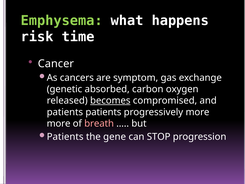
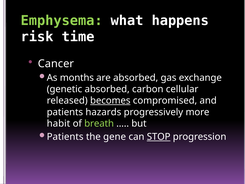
cancers: cancers -> months (77, 78)
are symptom: symptom -> absorbed (136, 78)
oxygen: oxygen -> cellular (182, 89)
patients patients: patients -> hazards (103, 112)
more: more -> habit (58, 123)
breath colour: pink -> light green (99, 123)
STOP underline: none -> present (159, 137)
